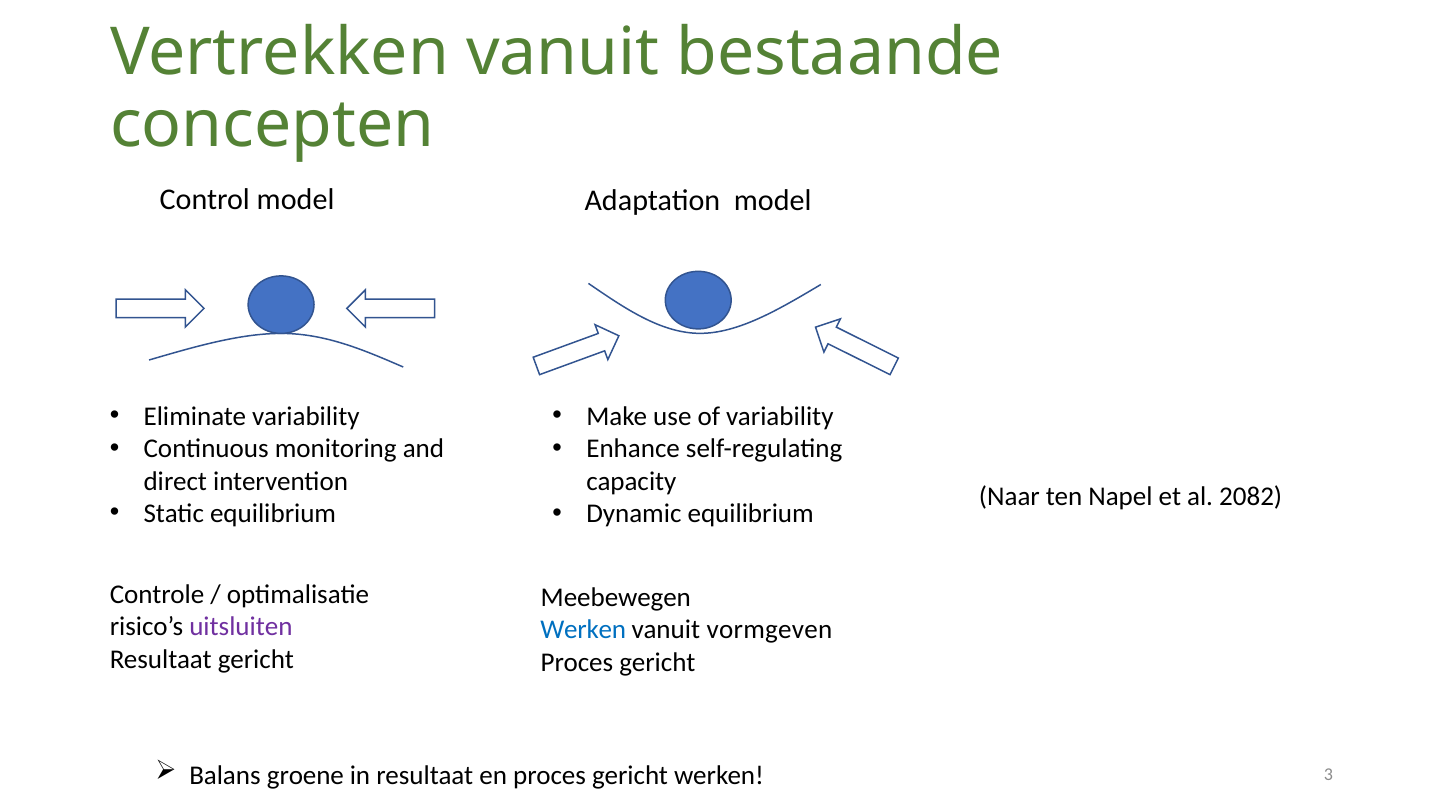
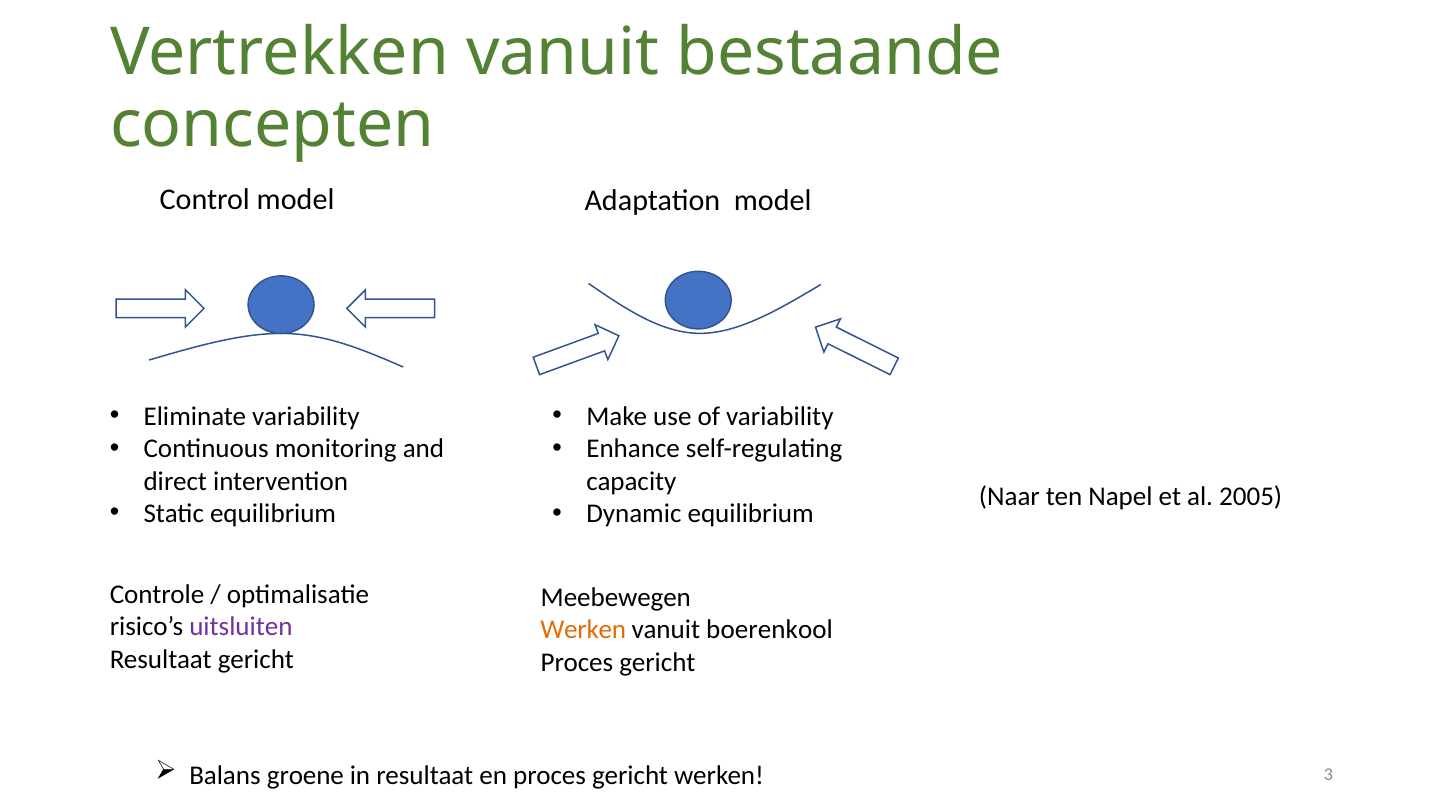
2082: 2082 -> 2005 (1251, 497)
Werken colour: blue -> orange (583, 630)
vormgeven: vormgeven -> boerenkool (770, 630)
